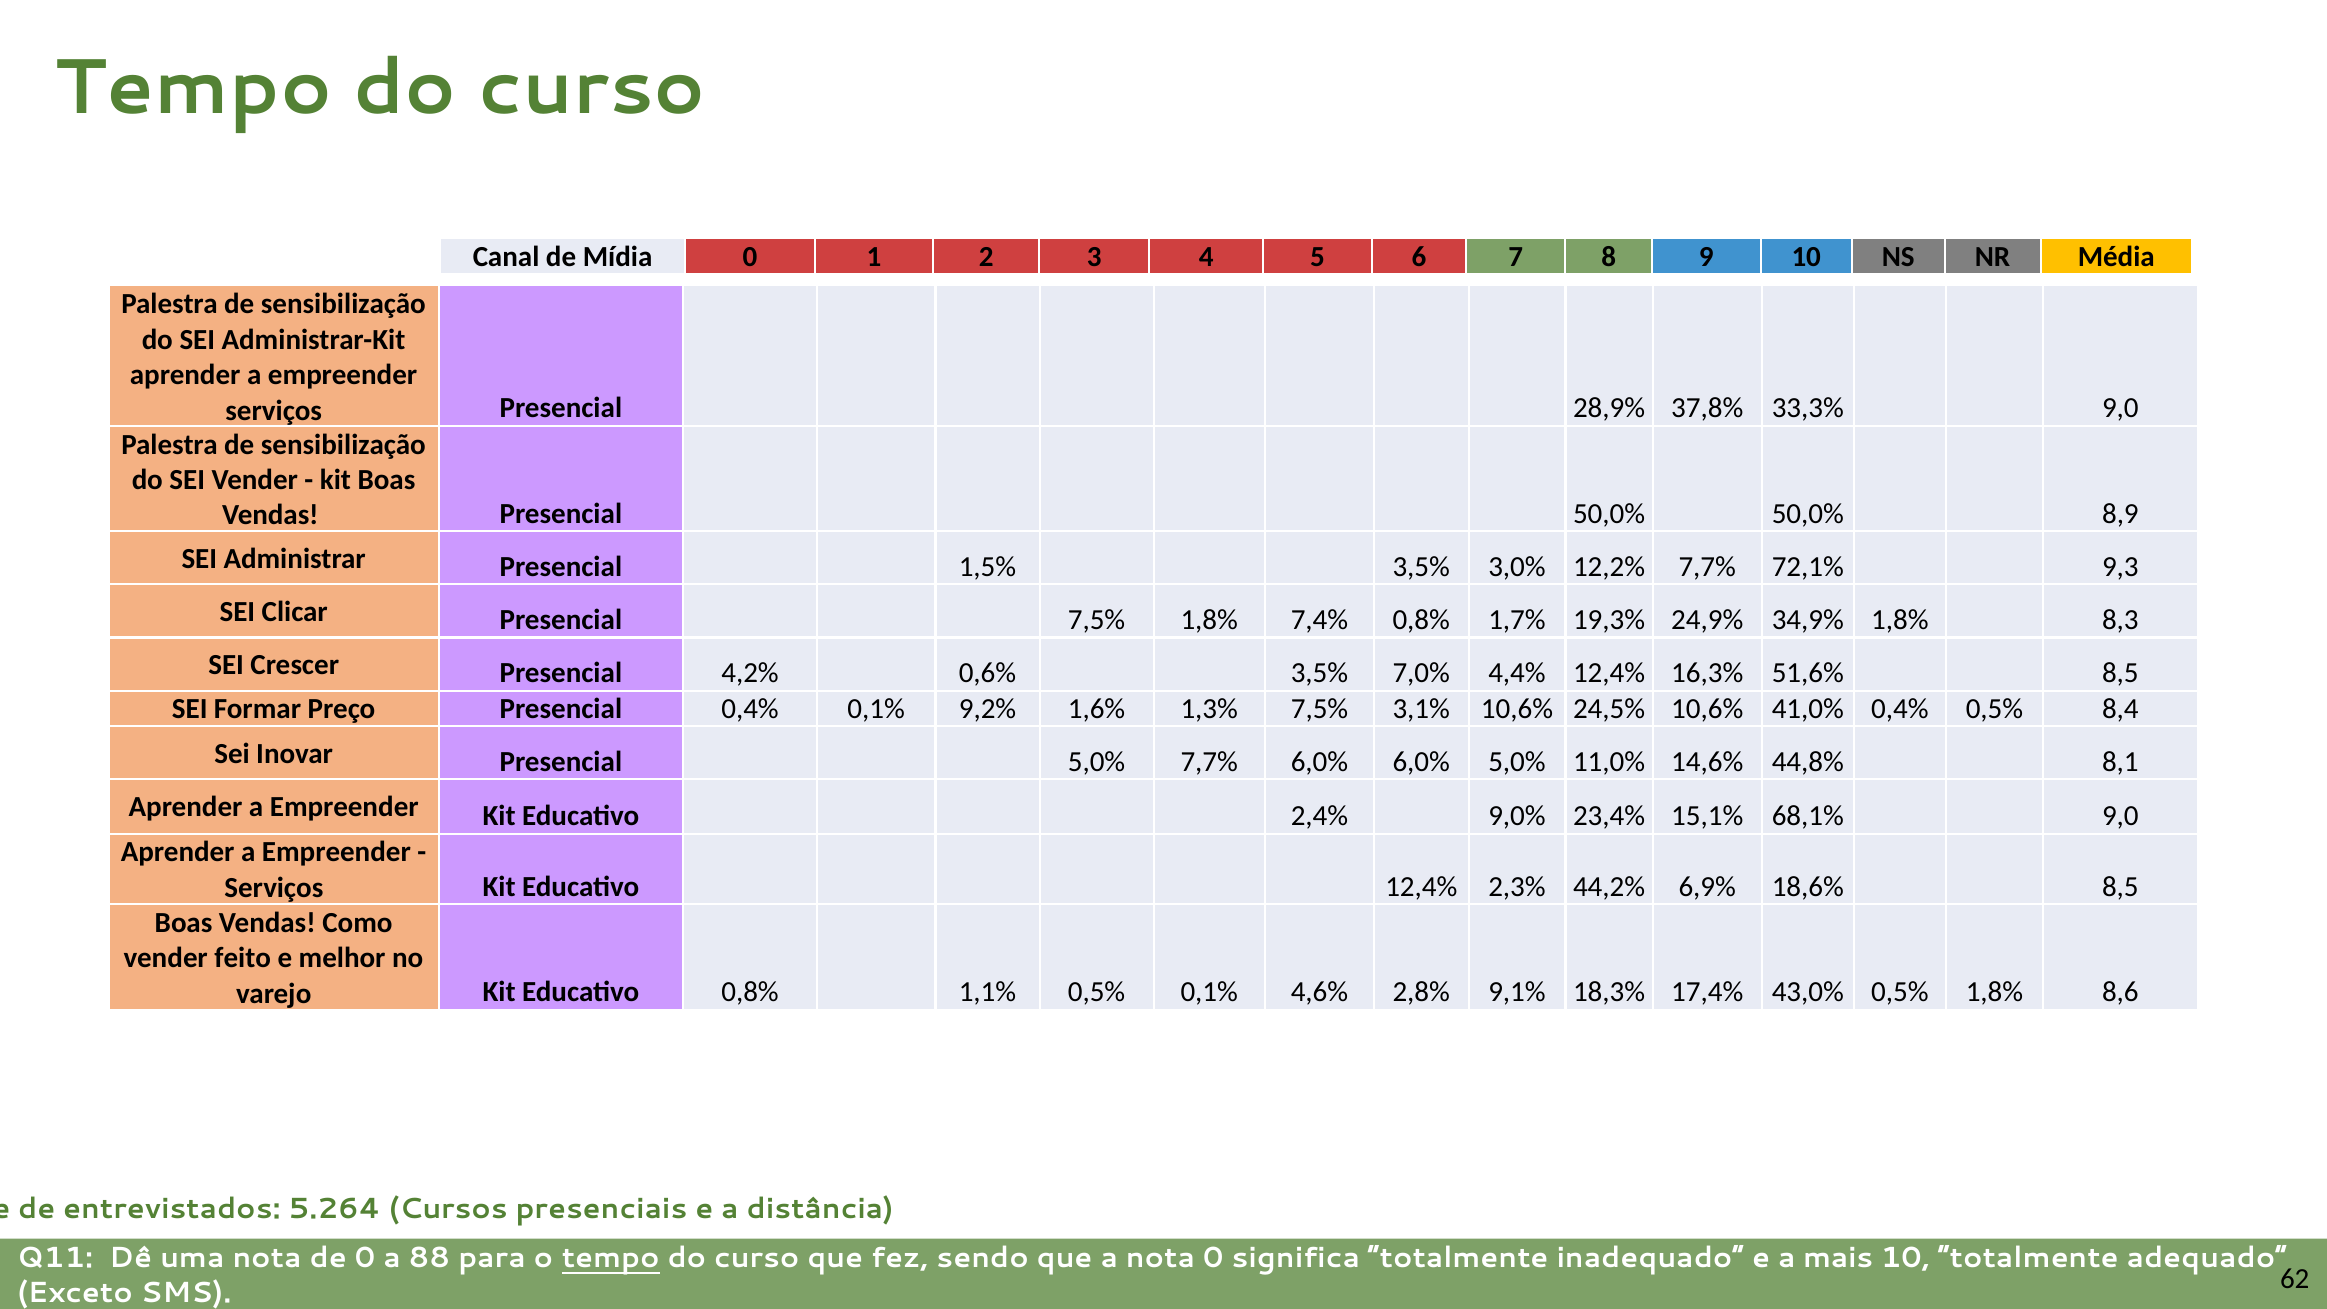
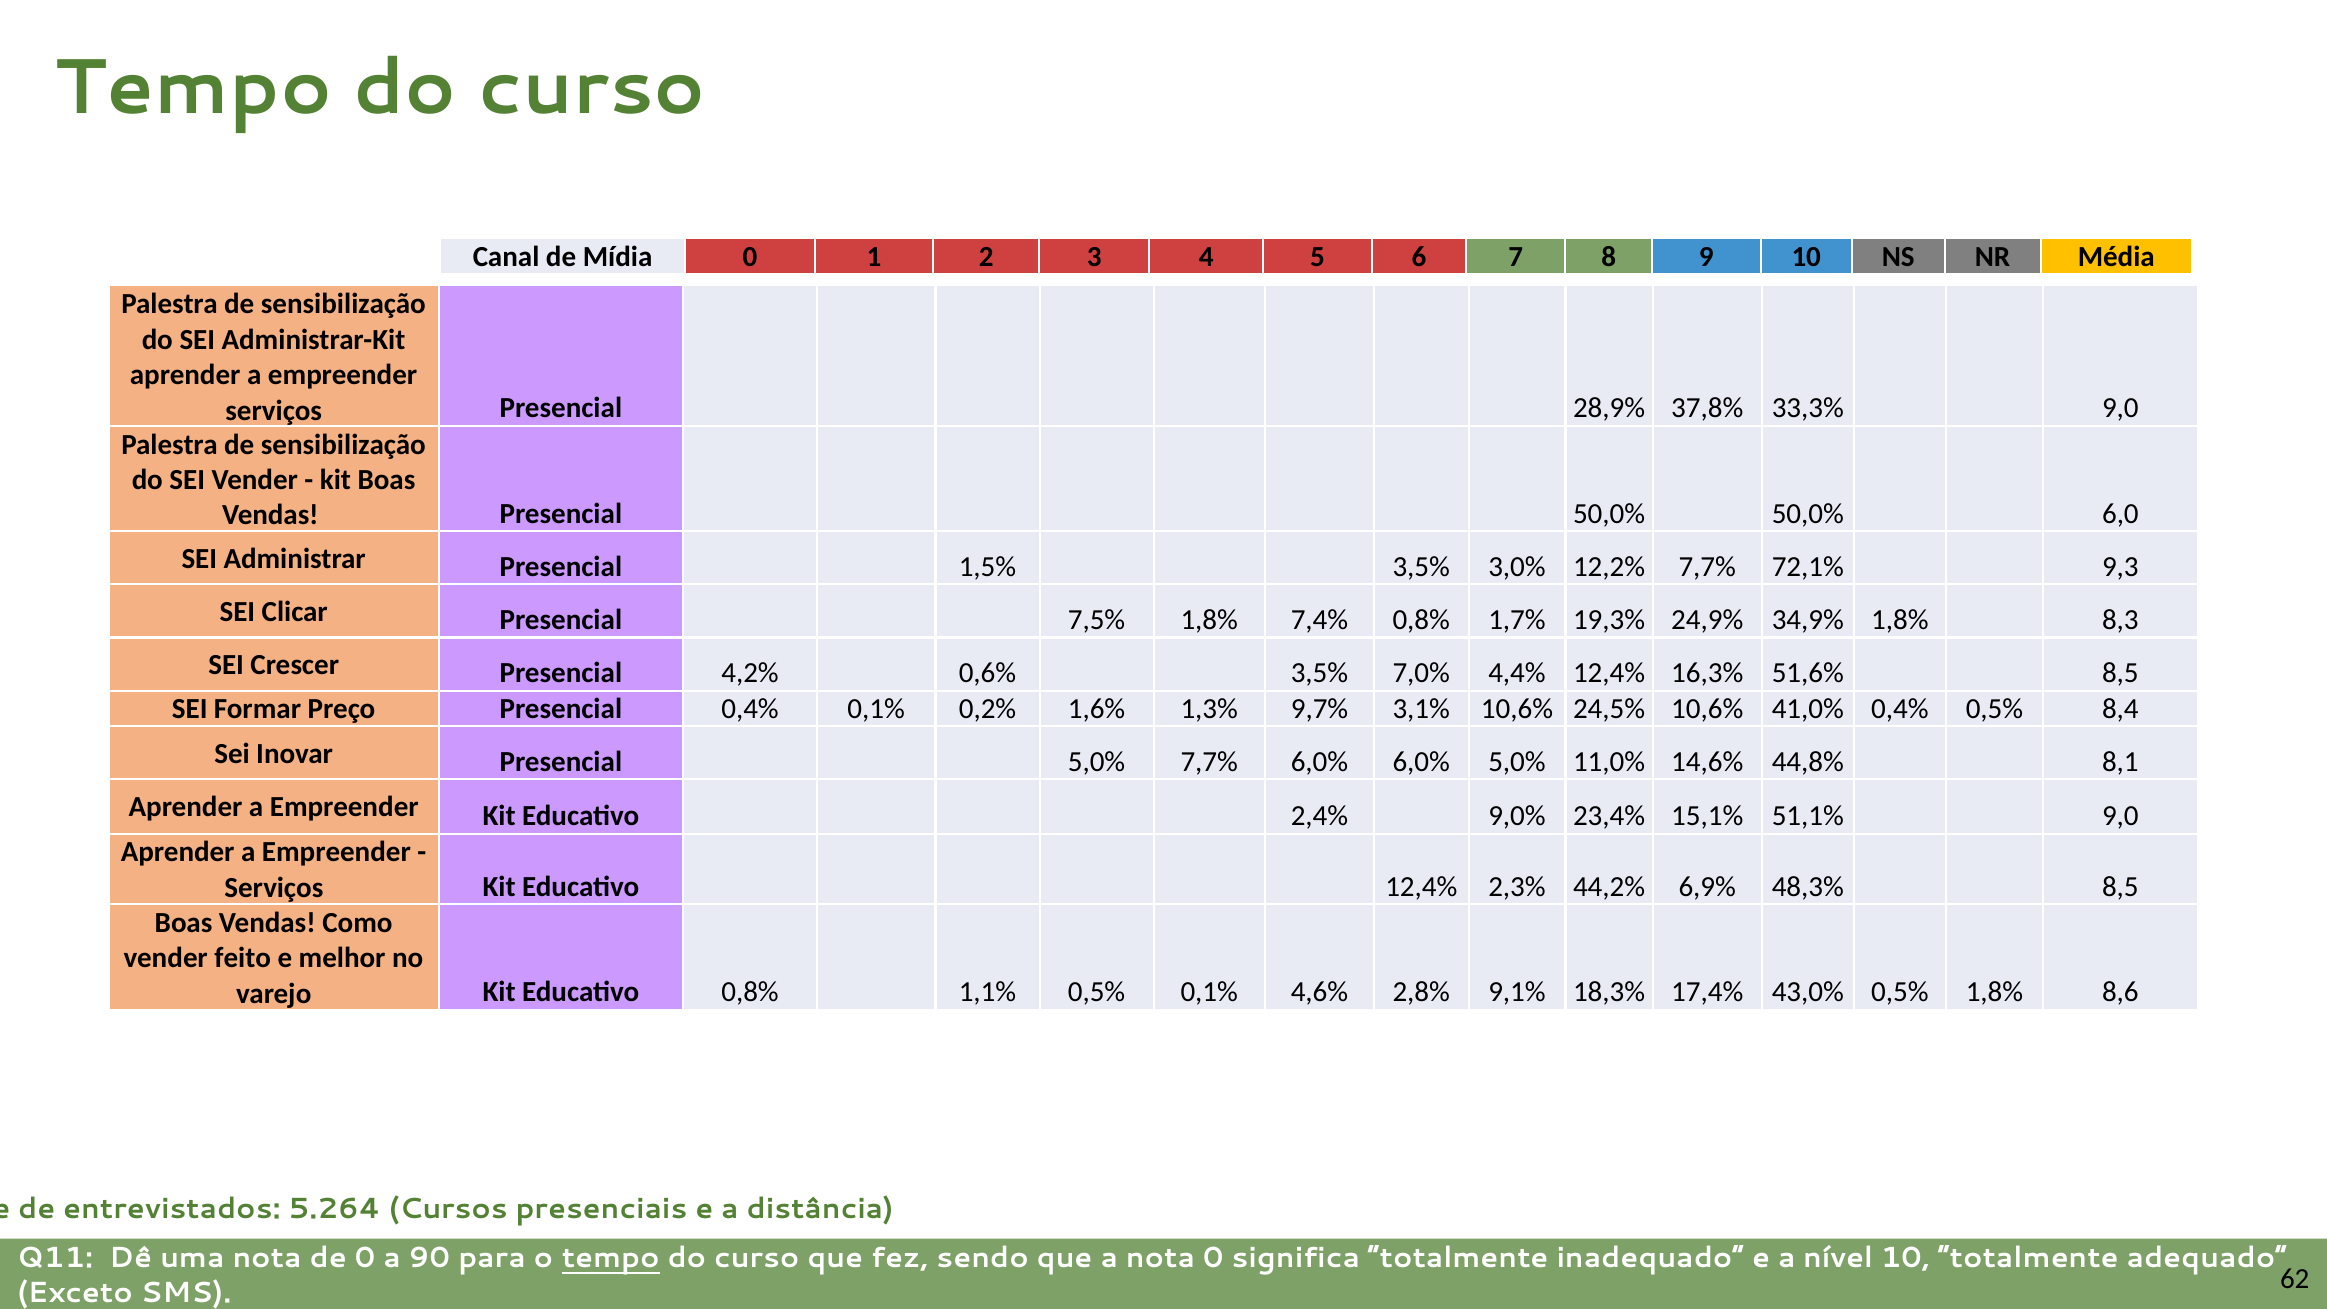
8,9: 8,9 -> 6,0 (2120, 514)
9,2%: 9,2% -> 0,2% (988, 709)
1,3% 7,5%: 7,5% -> 9,7% (1320, 709)
68,1%: 68,1% -> 51,1% (1808, 816)
18,6%: 18,6% -> 48,3% (1808, 887)
88: 88 -> 90 (429, 1258)
mais: mais -> nível (1838, 1258)
